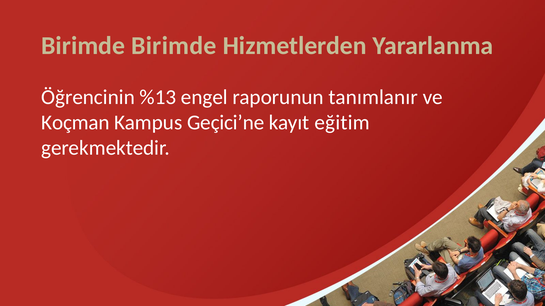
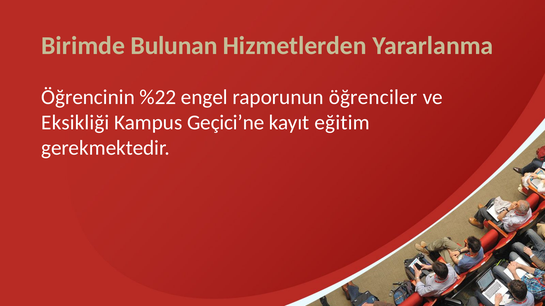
Birimde Birimde: Birimde -> Bulunan (174, 46)
%13: %13 -> %22 (158, 97)
tanımlanır: tanımlanır -> öğrenciler (373, 97)
Koçman: Koçman -> Eksikliği (75, 123)
